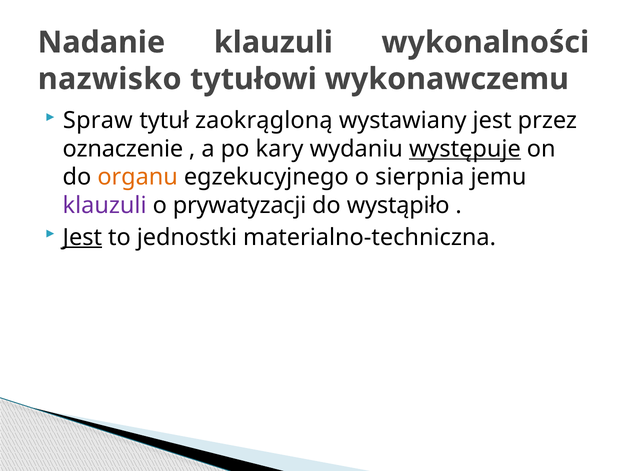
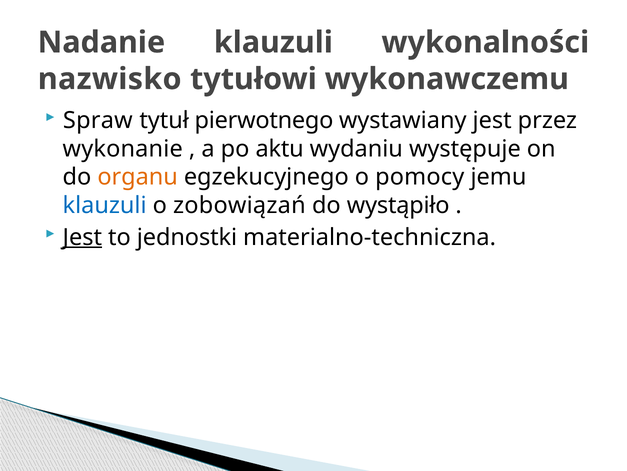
zaokrągloną: zaokrągloną -> pierwotnego (264, 120)
oznaczenie: oznaczenie -> wykonanie (123, 149)
kary: kary -> aktu (280, 149)
występuje underline: present -> none (465, 149)
sierpnia: sierpnia -> pomocy (420, 177)
klauzuli colour: purple -> blue (105, 205)
prywatyzacji: prywatyzacji -> zobowiązań (239, 205)
